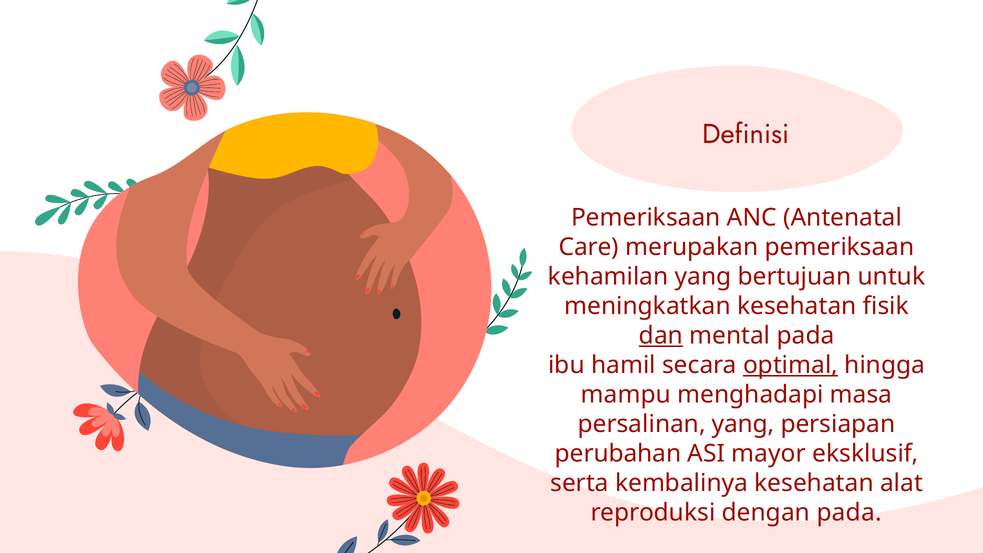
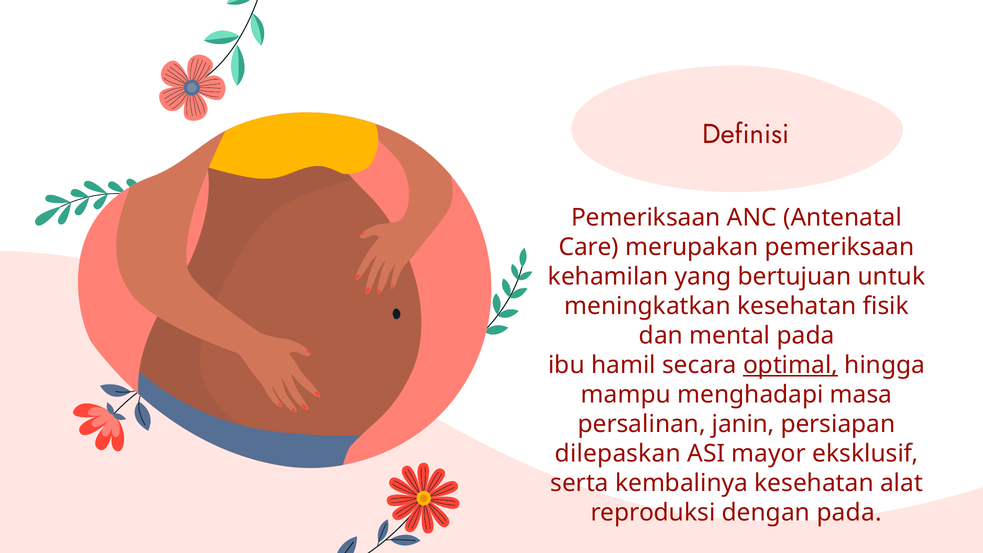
dan underline: present -> none (661, 336)
persalinan yang: yang -> janin (743, 424)
perubahan: perubahan -> dilepaskan (618, 454)
